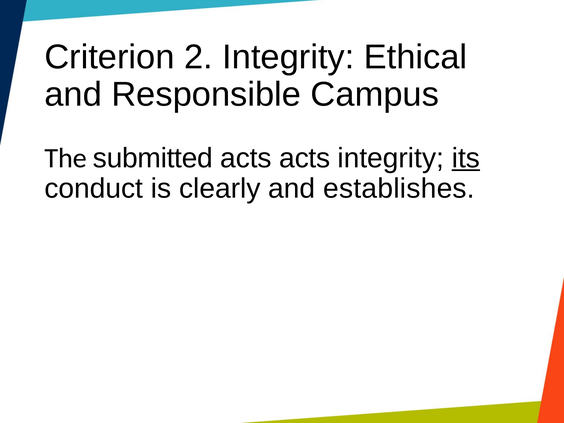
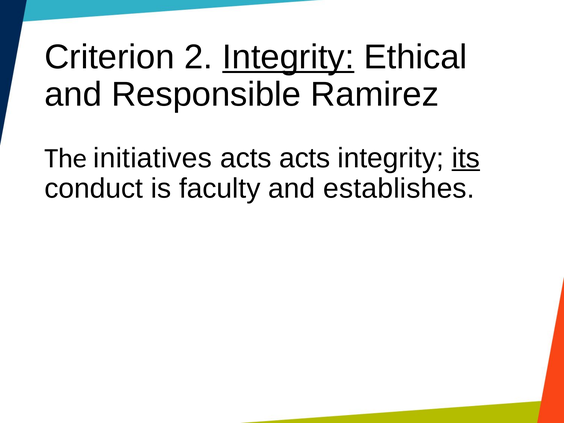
Integrity underline: none -> present (288, 57)
Campus: Campus -> Ramirez (375, 94)
submitted: submitted -> initiatives (153, 158)
clearly: clearly -> faculty (220, 189)
